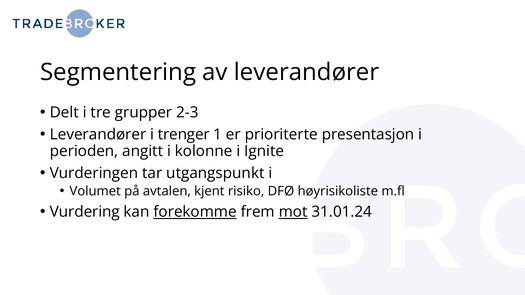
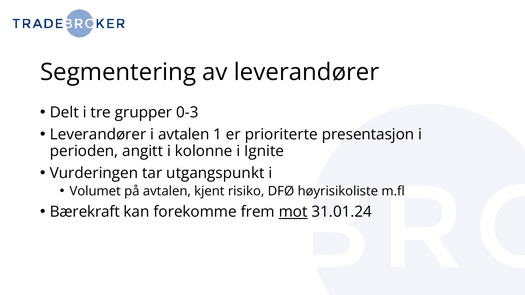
2-3: 2-3 -> 0-3 (187, 113)
i trenger: trenger -> avtalen (184, 135)
Vurdering: Vurdering -> Bærekraft (85, 212)
forekomme underline: present -> none (195, 212)
